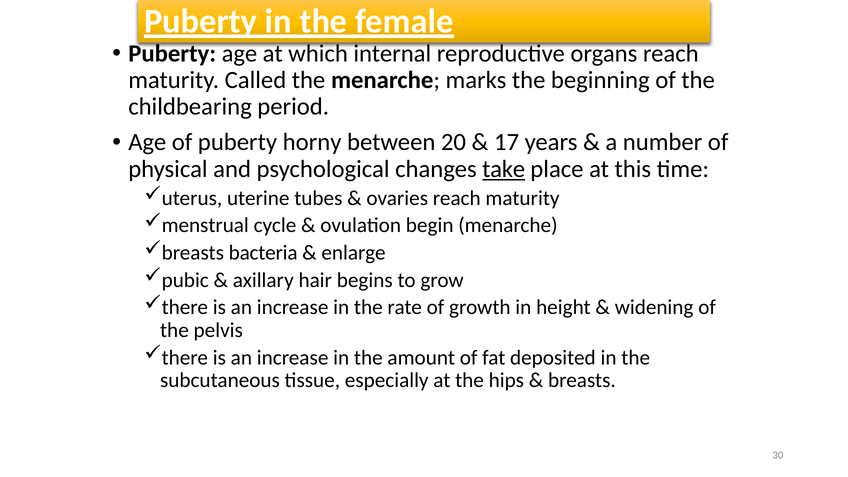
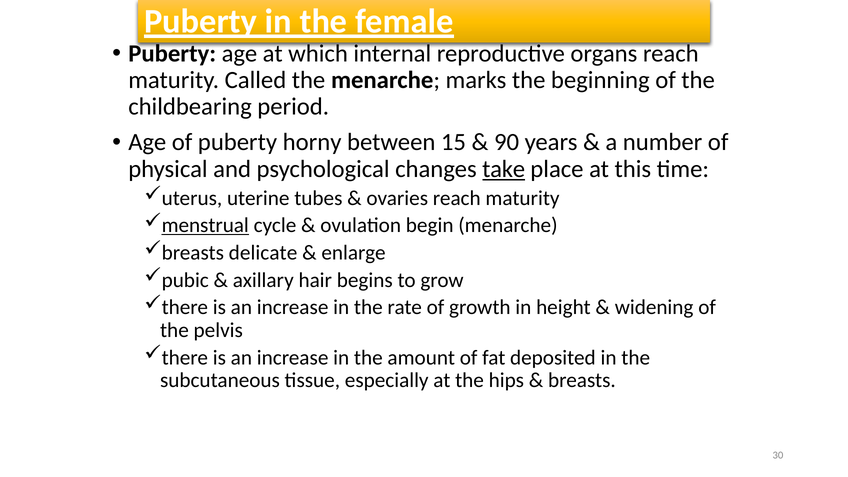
20: 20 -> 15 (453, 142)
17: 17 -> 90 (507, 142)
menstrual underline: none -> present (205, 225)
bacteria: bacteria -> delicate (263, 253)
